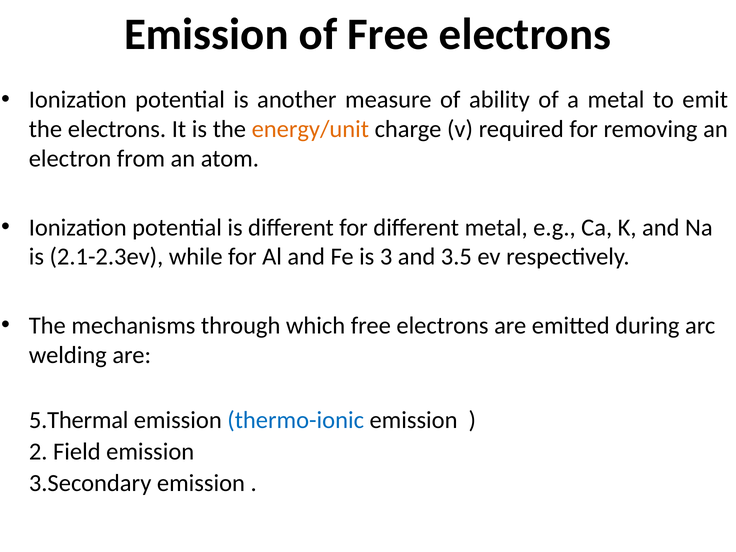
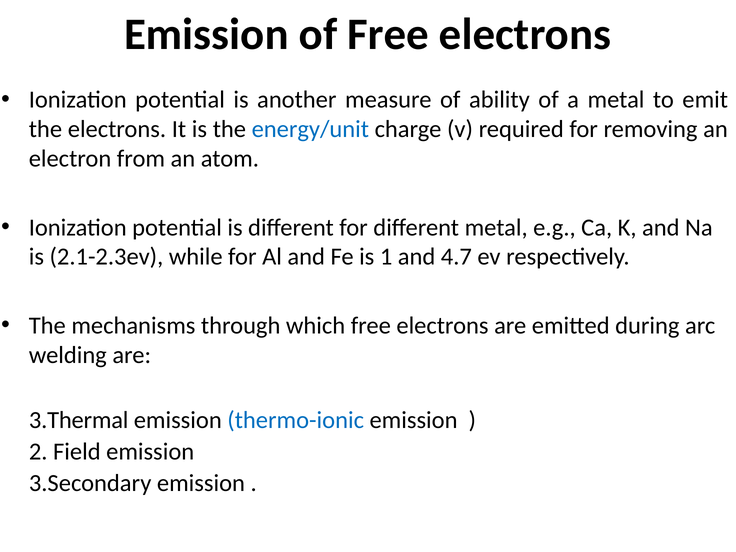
energy/unit colour: orange -> blue (310, 129)
3: 3 -> 1 (386, 257)
3.5: 3.5 -> 4.7 (456, 257)
5.Thermal: 5.Thermal -> 3.Thermal (79, 420)
